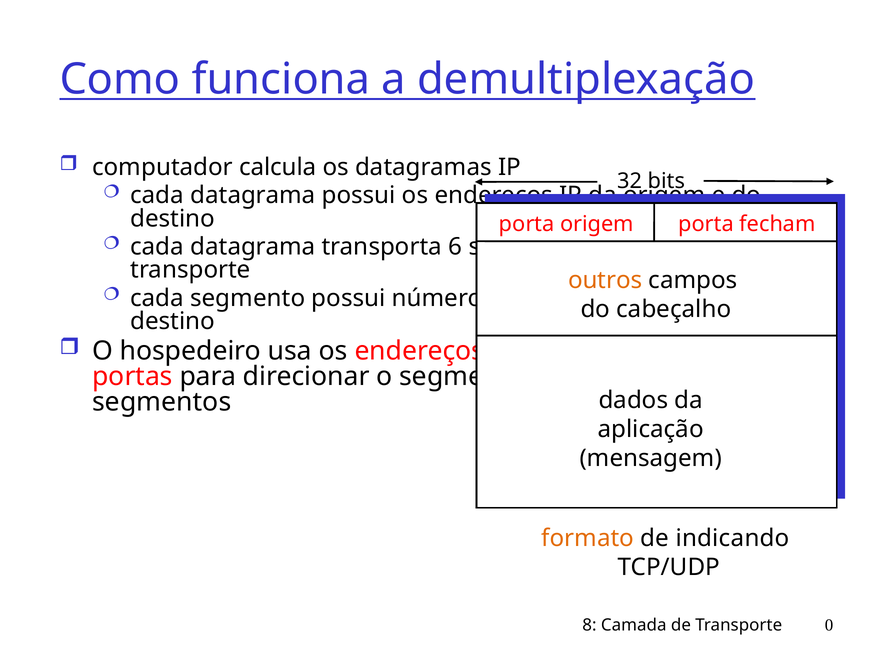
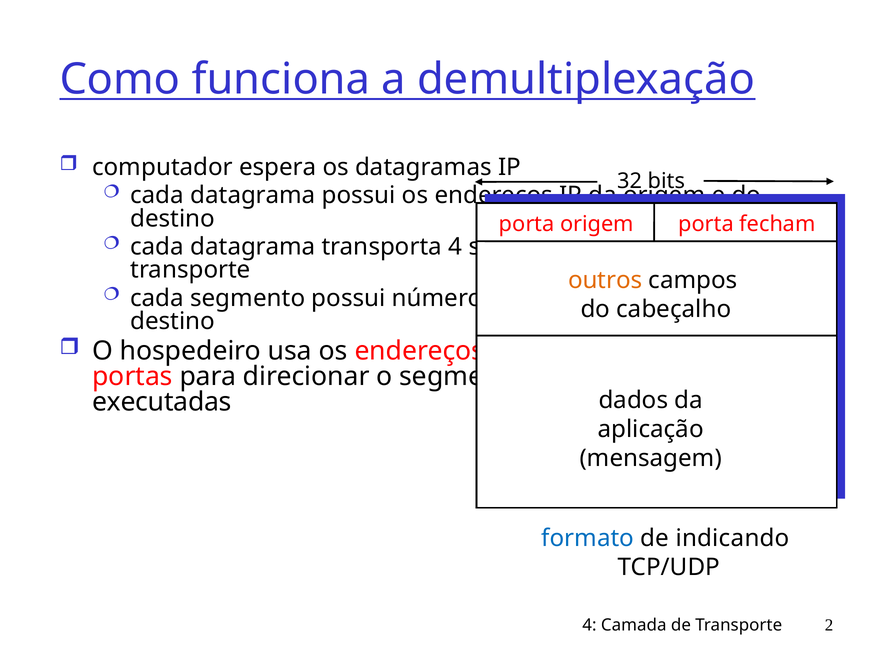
calcula: calcula -> espera (278, 167)
transporta 6: 6 -> 4 (455, 247)
segmentos: segmentos -> executadas (162, 402)
formato colour: orange -> blue (588, 538)
8: 8 -> 4 (589, 625)
0: 0 -> 2 (829, 625)
